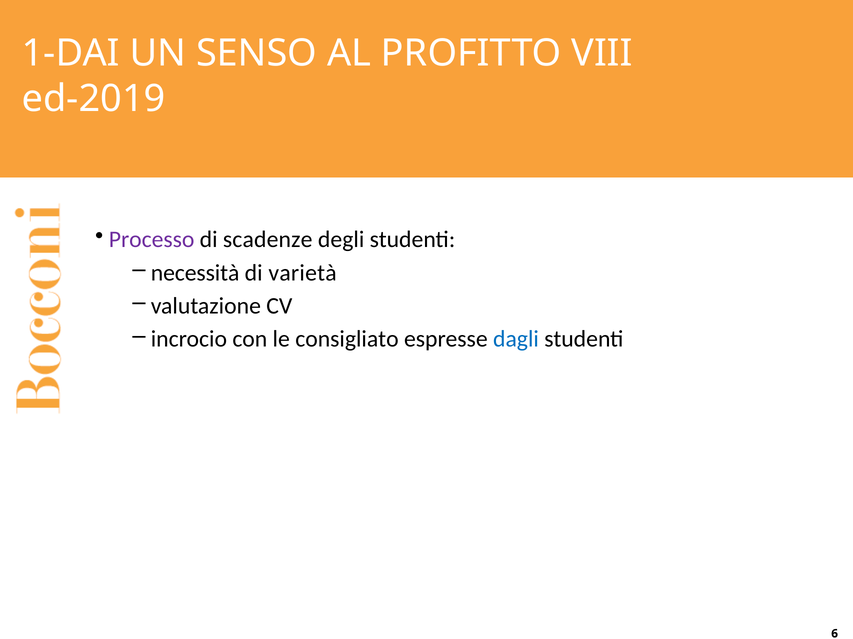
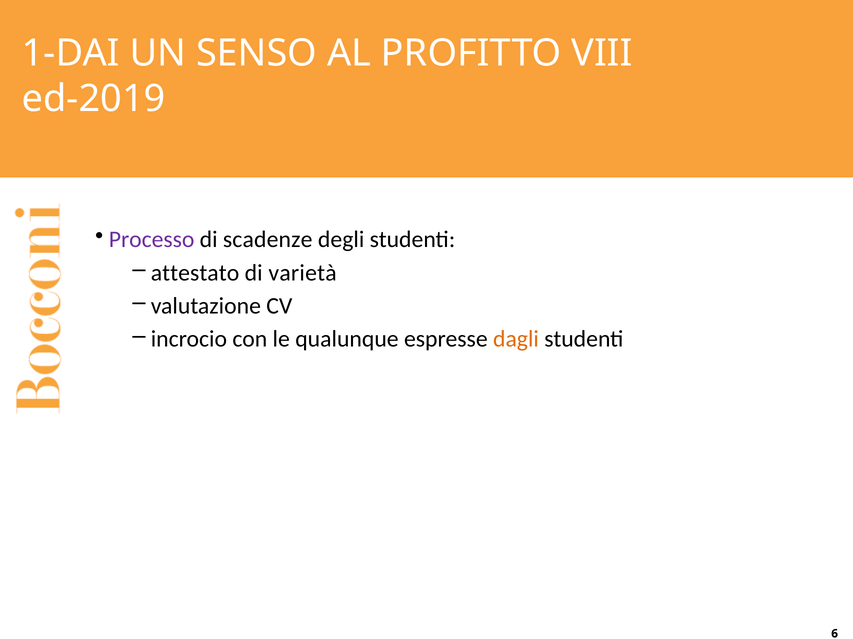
necessità: necessità -> attestato (195, 273)
consigliato: consigliato -> qualunque (347, 339)
dagli colour: blue -> orange (516, 339)
